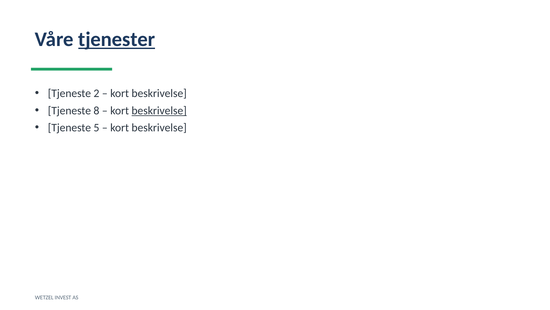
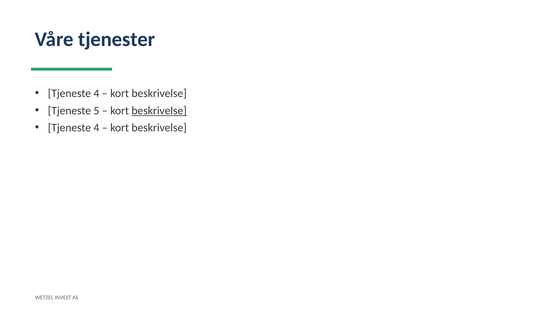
tjenester underline: present -> none (117, 39)
2: 2 -> 4 (96, 93)
8: 8 -> 5 (96, 110)
5: 5 -> 4 (96, 128)
